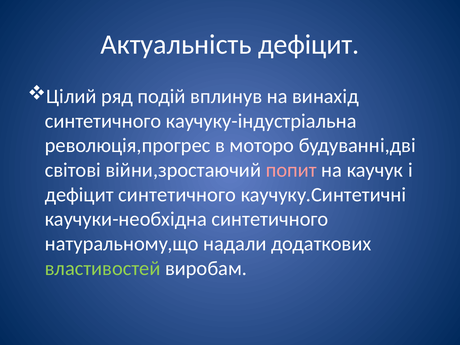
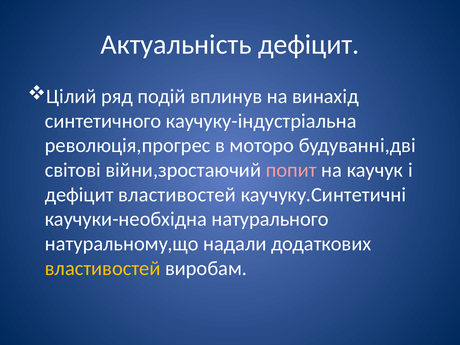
дефiцит синтетичного: синтетичного -> властивостей (177, 195)
каучуки-необхiдна синтетичного: синтетичного -> натурального (270, 219)
властивостей colour: light green -> yellow (103, 268)
